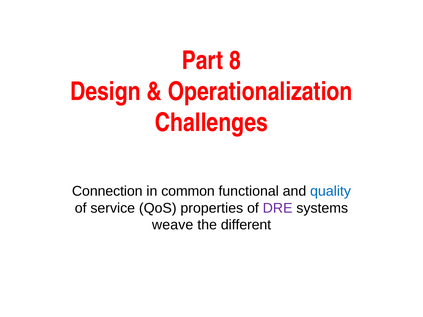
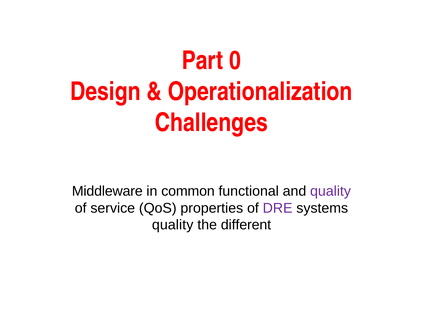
8: 8 -> 0 (235, 61)
Connection: Connection -> Middleware (107, 191)
quality colour: blue -> purple (331, 191)
weave: weave -> quality (173, 225)
